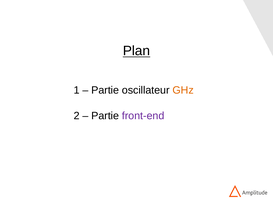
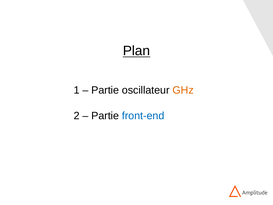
front-end colour: purple -> blue (143, 116)
